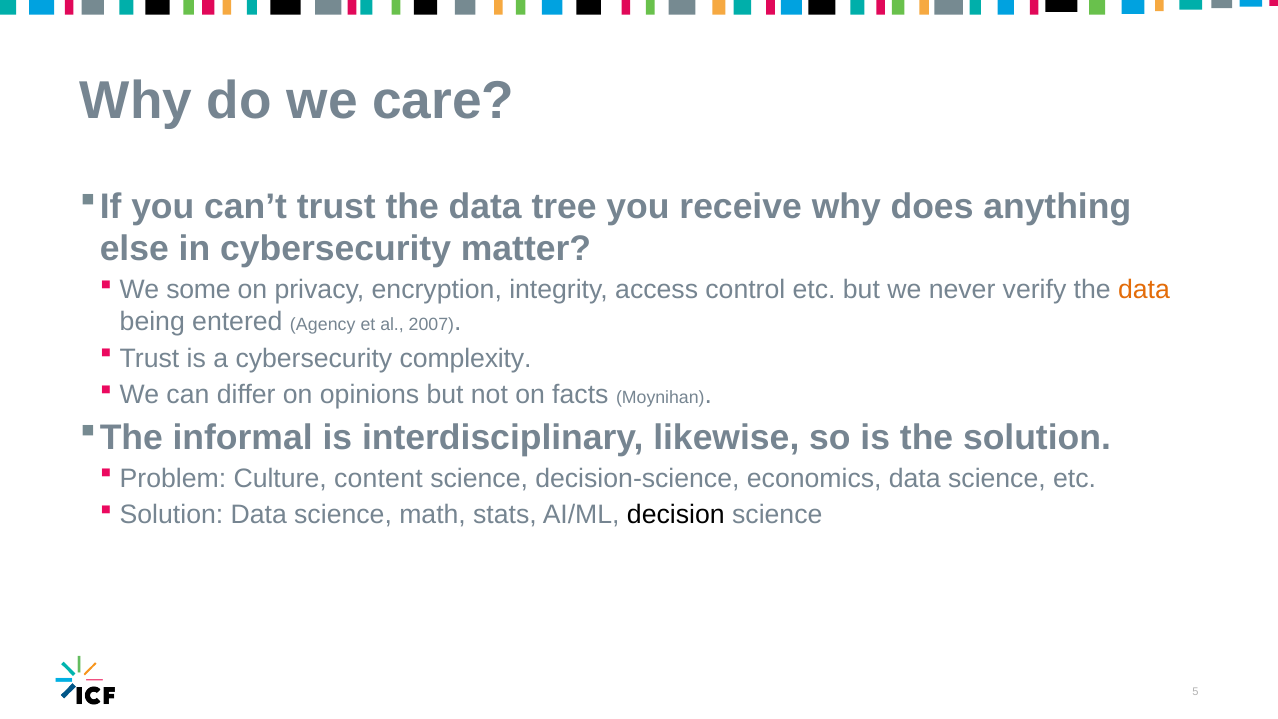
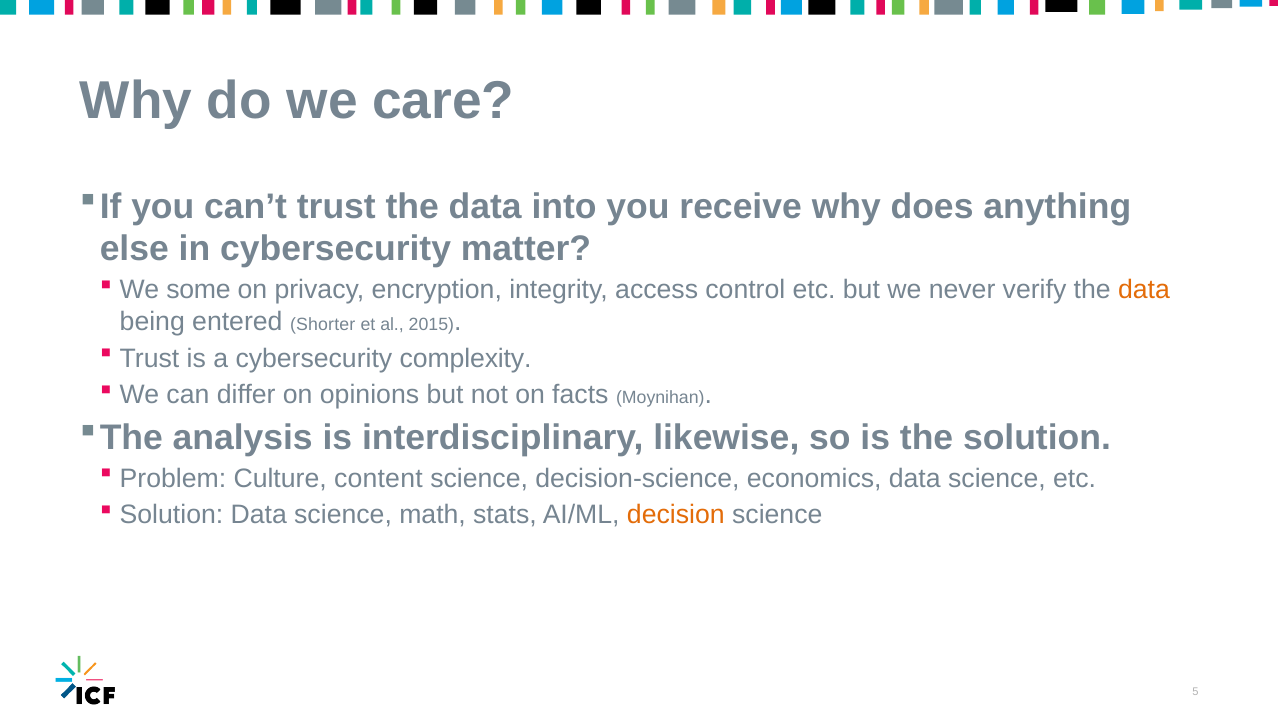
tree: tree -> into (564, 206)
Agency: Agency -> Shorter (323, 325)
2007: 2007 -> 2015 (431, 325)
informal: informal -> analysis (243, 437)
decision colour: black -> orange (676, 515)
